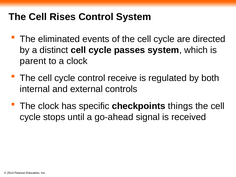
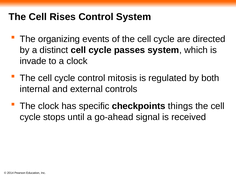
eliminated: eliminated -> organizing (59, 39)
parent: parent -> invade (33, 61)
receive: receive -> mitosis (122, 78)
